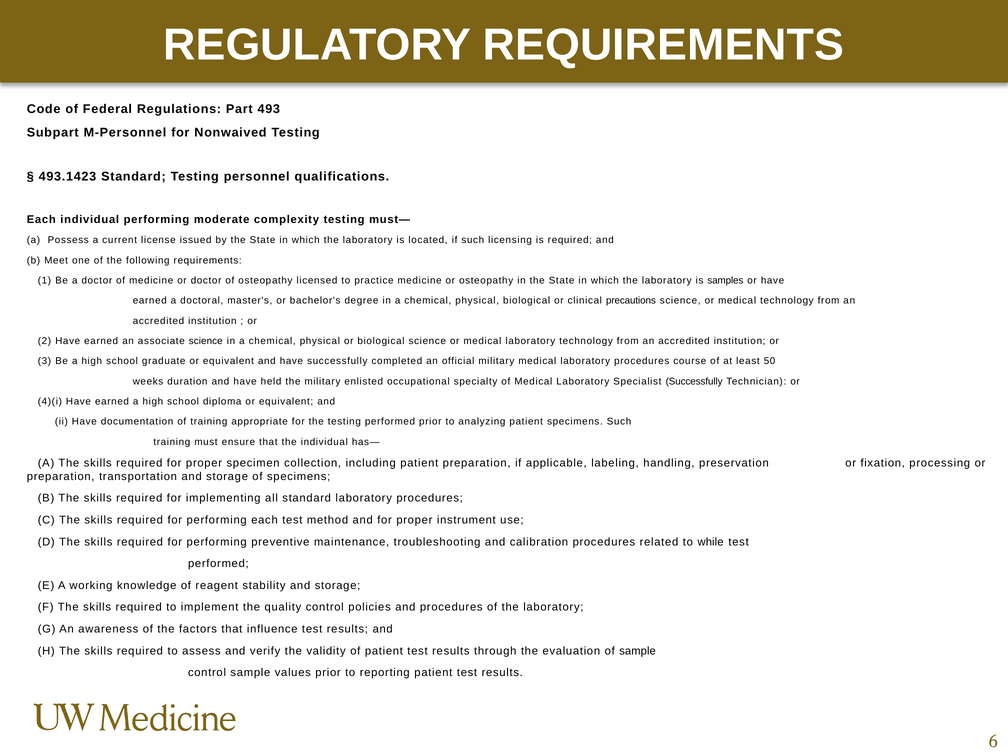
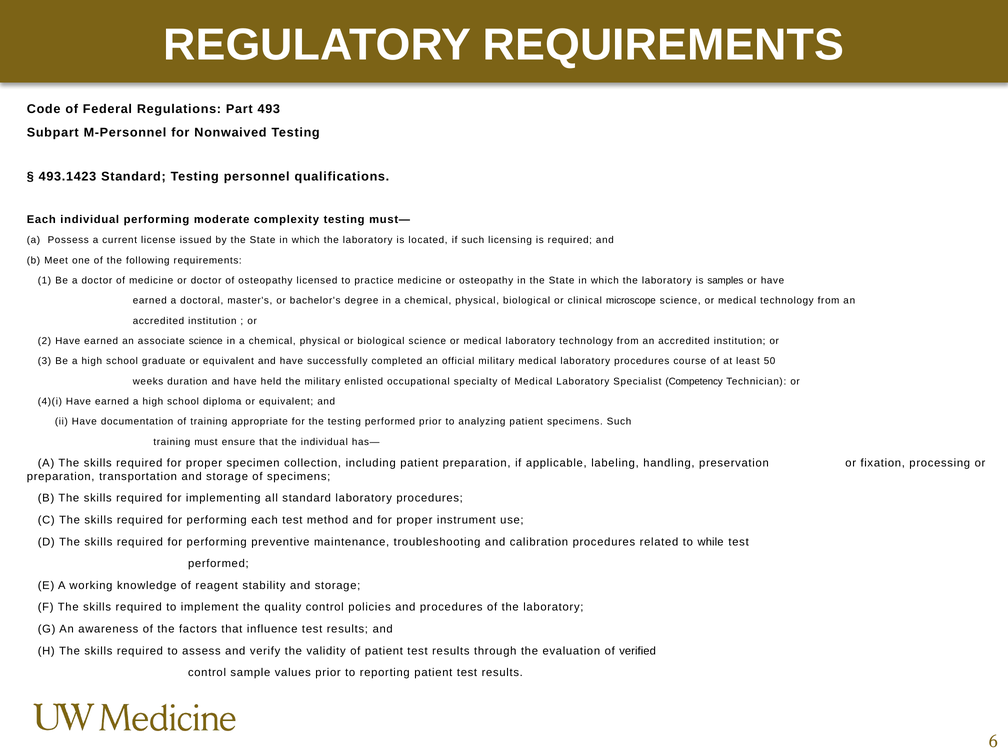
precautions: precautions -> microscope (631, 301)
Specialist Successfully: Successfully -> Competency (694, 381)
of sample: sample -> verified (638, 651)
